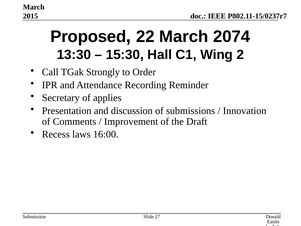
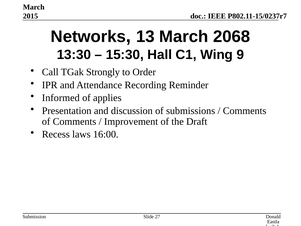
22: 22 -> 13 (145, 36)
2074: 2074 -> 2068 (232, 36)
Proposed: Proposed -> Networks (88, 36)
2: 2 -> 9 (240, 55)
Secretary: Secretary -> Informed (61, 98)
Innovation: Innovation -> Comments (245, 111)
